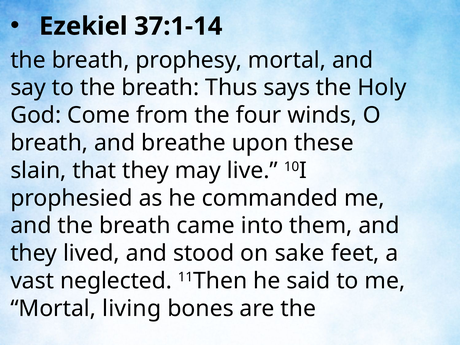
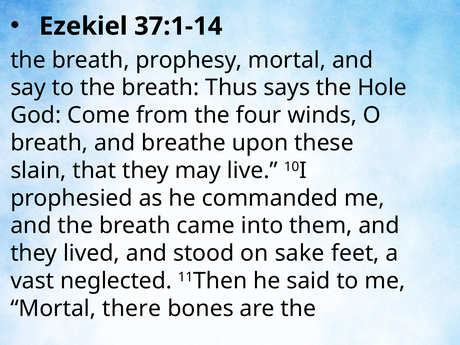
Holy: Holy -> Hole (382, 88)
living: living -> there (132, 309)
